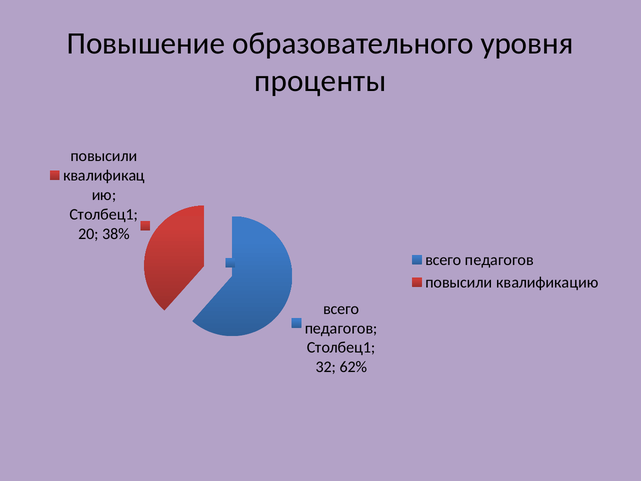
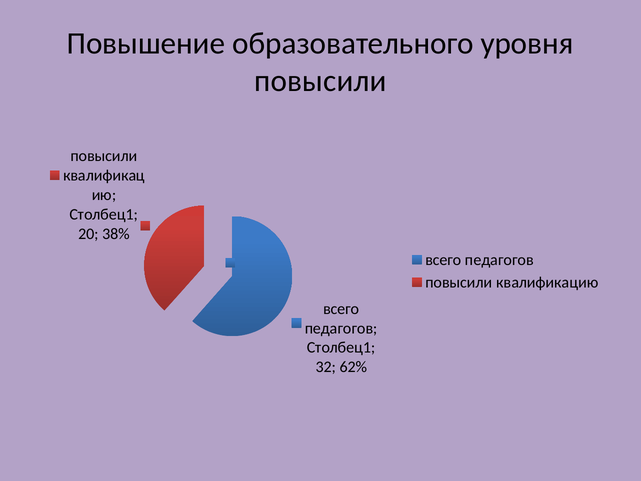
проценты: проценты -> повысили (320, 81)
